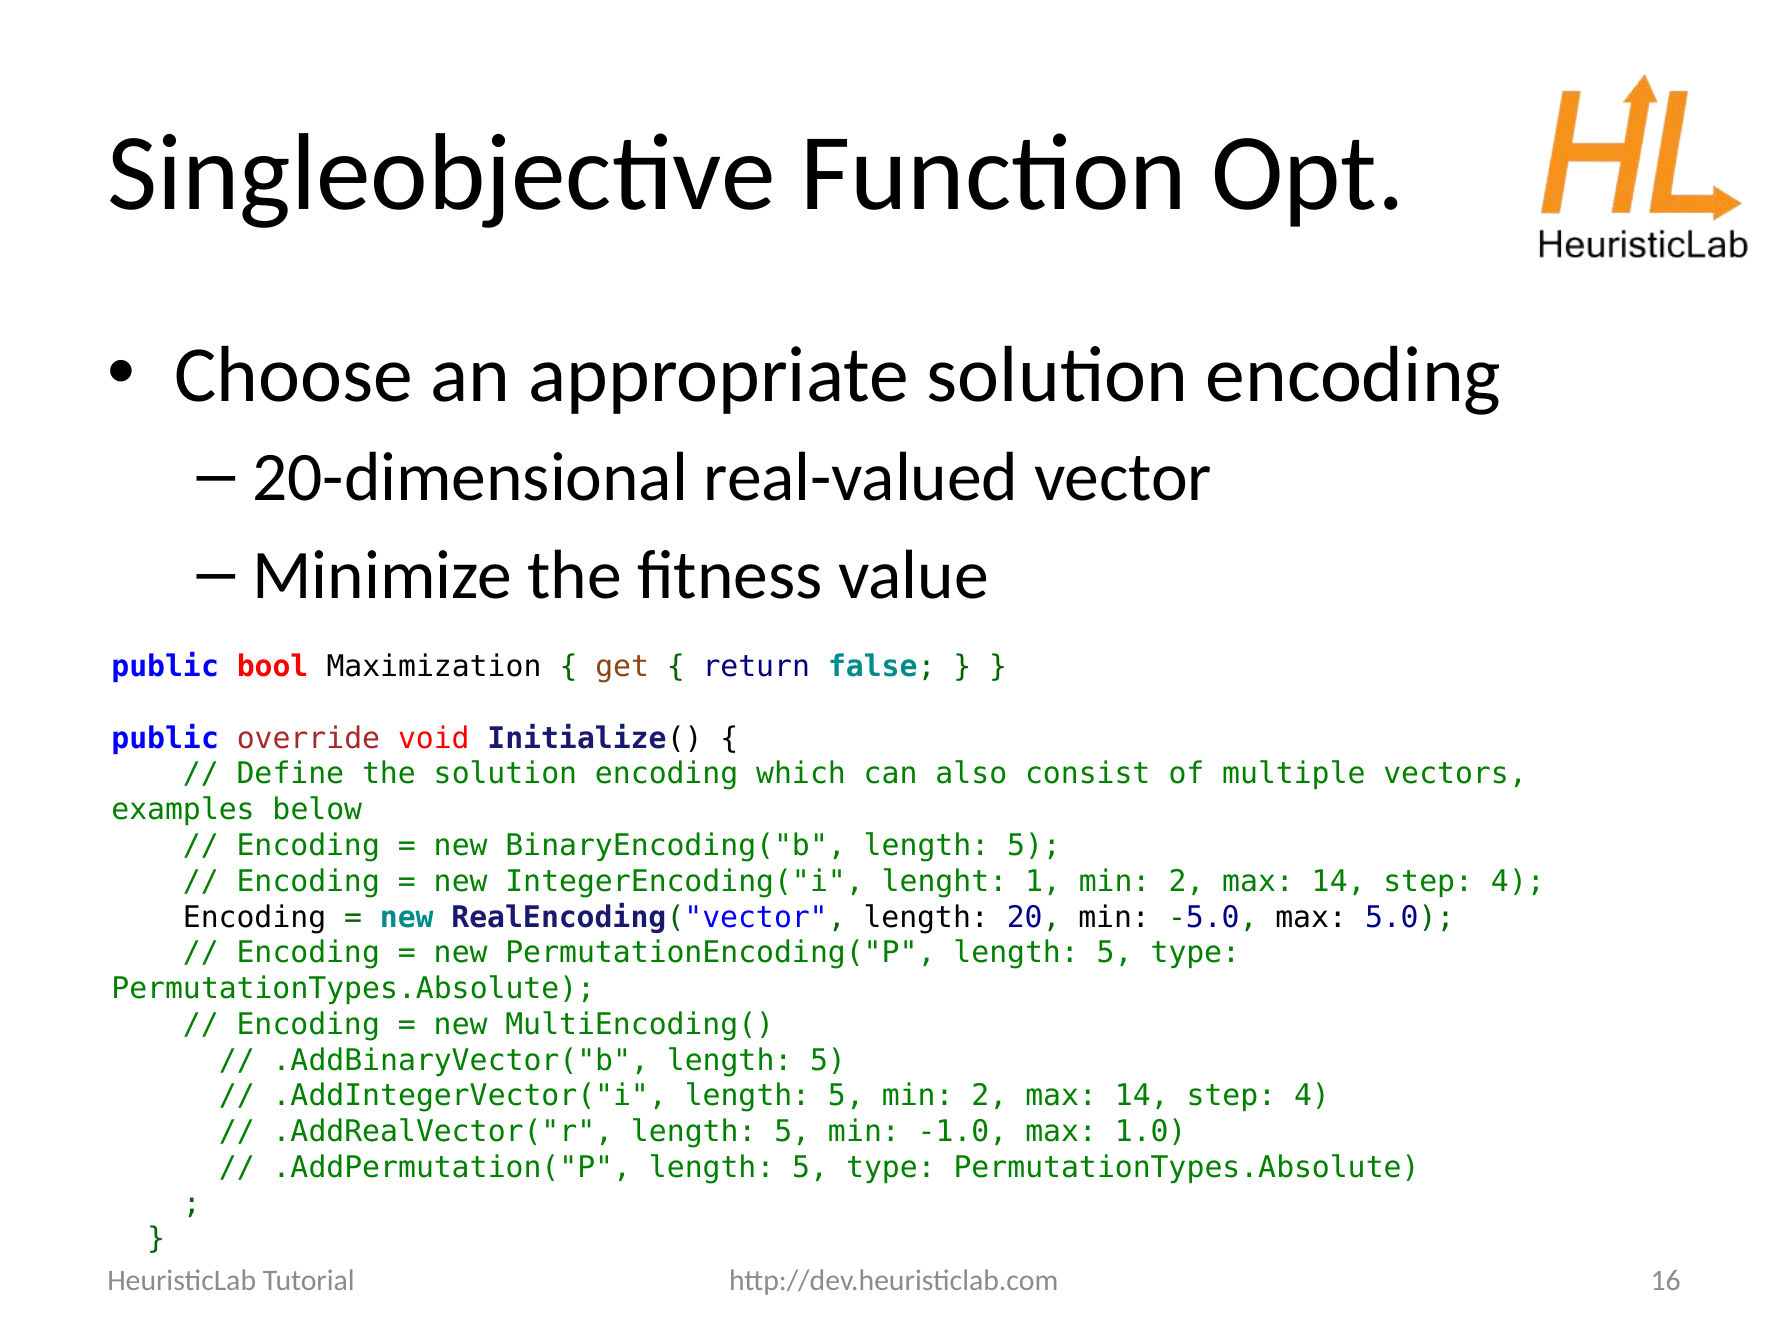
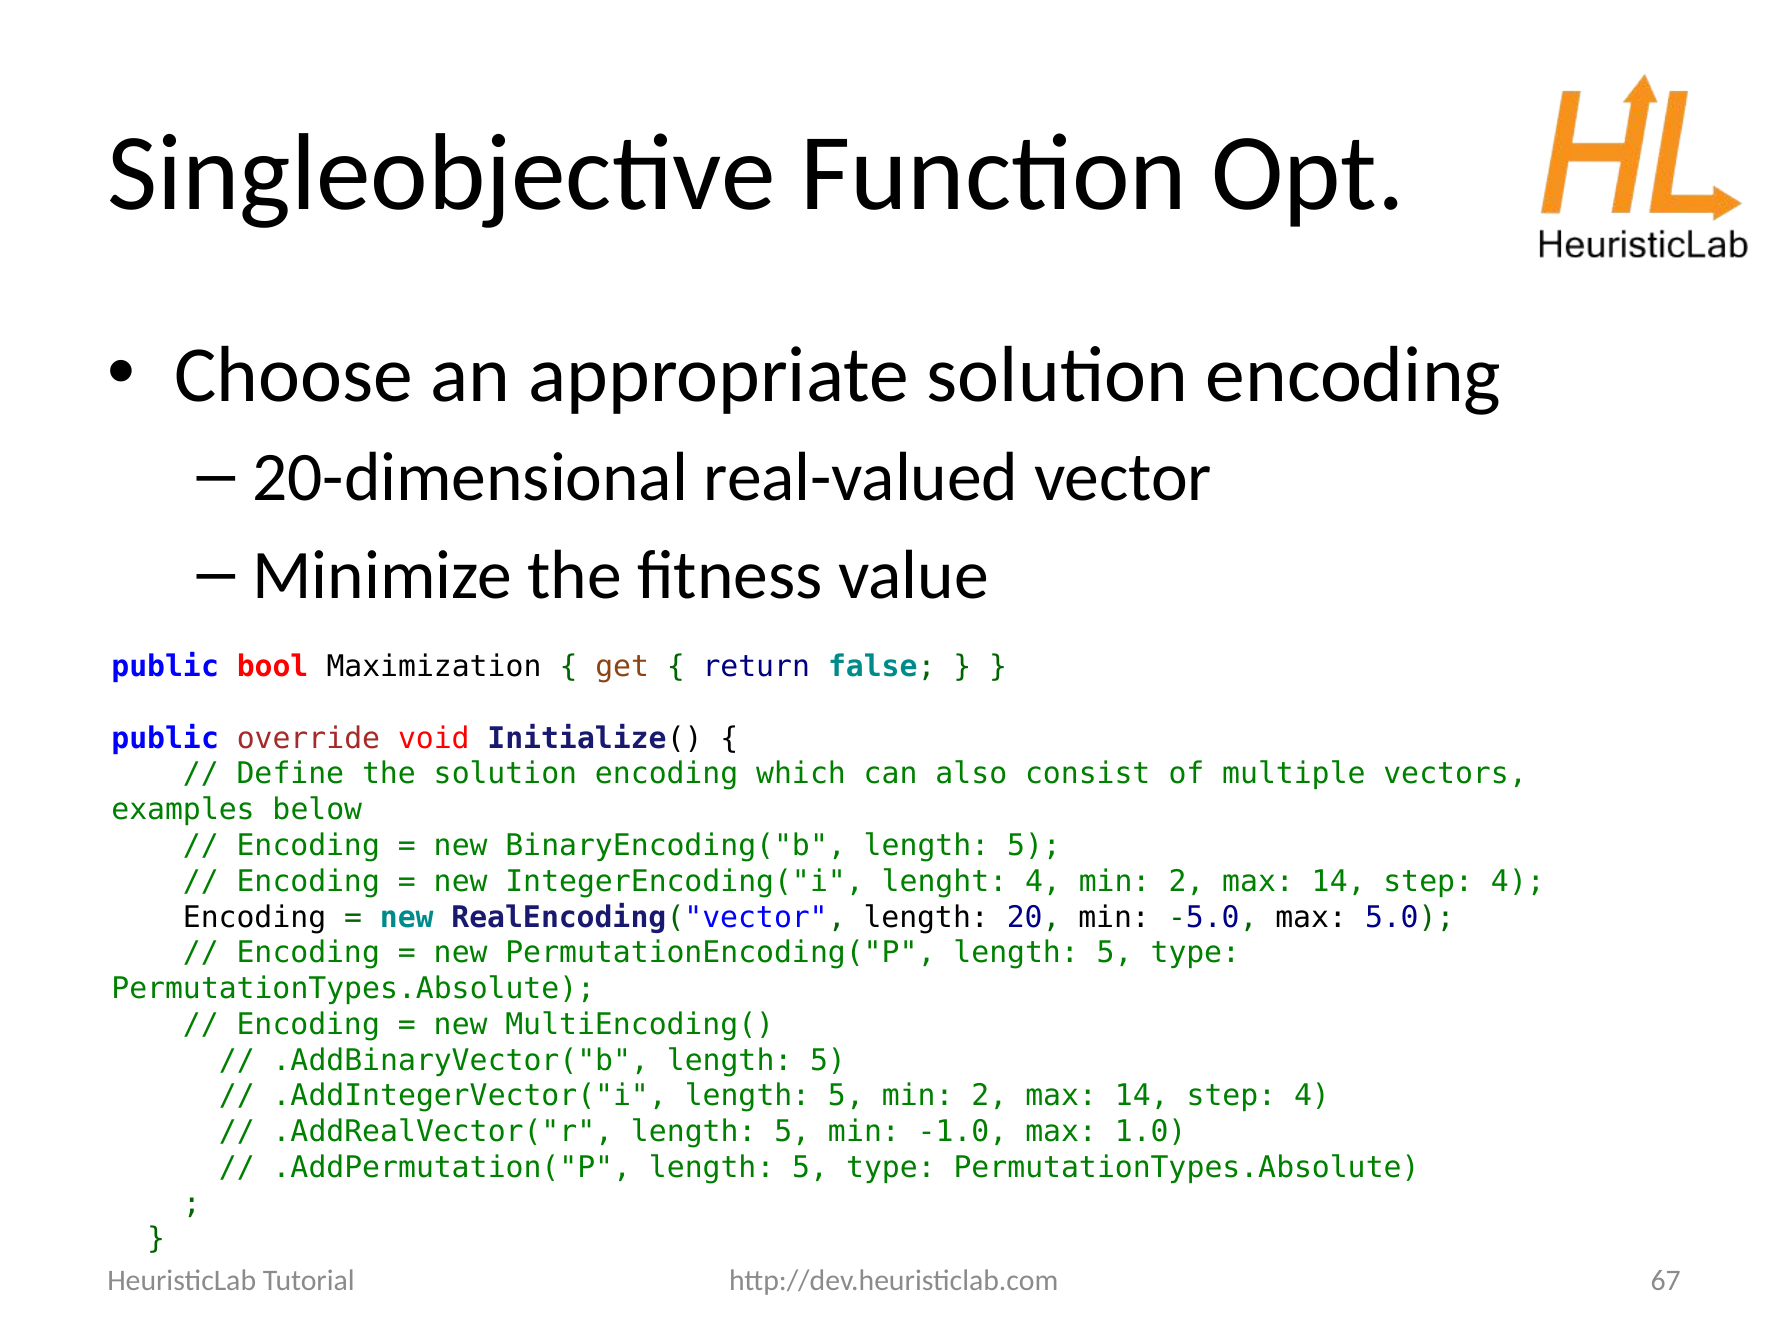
lenght 1: 1 -> 4 (1043, 881)
16: 16 -> 67 (1666, 1280)
